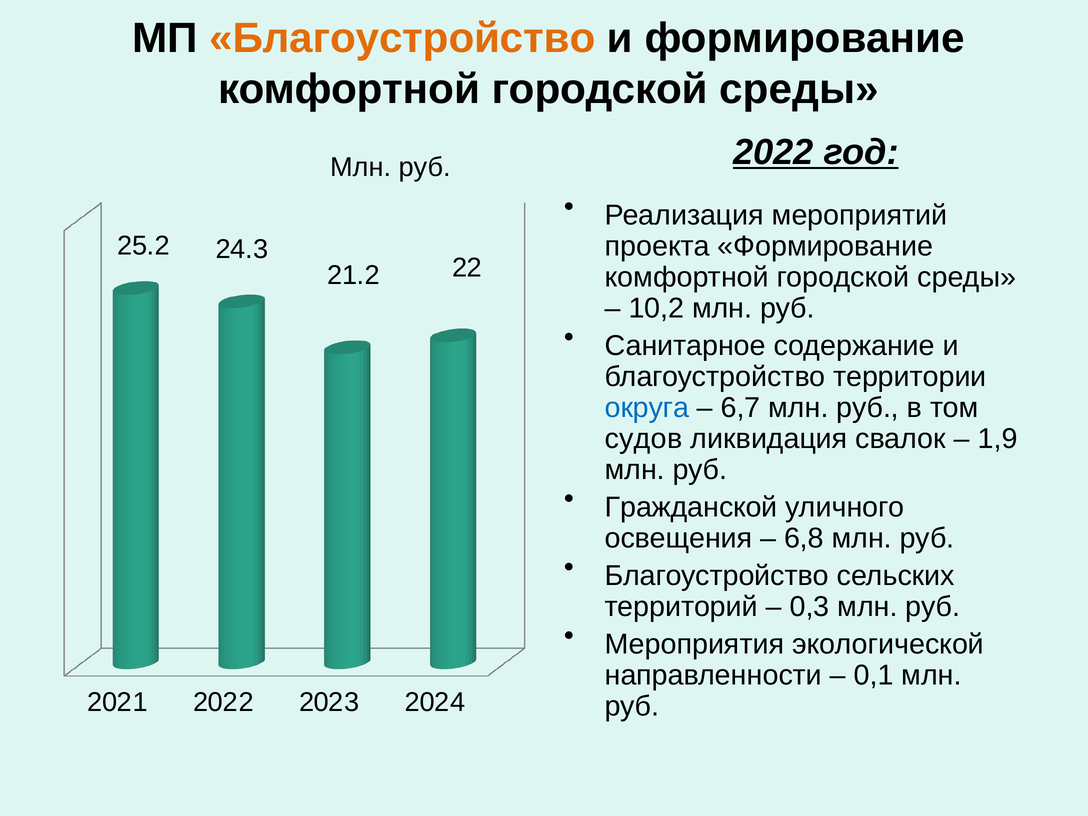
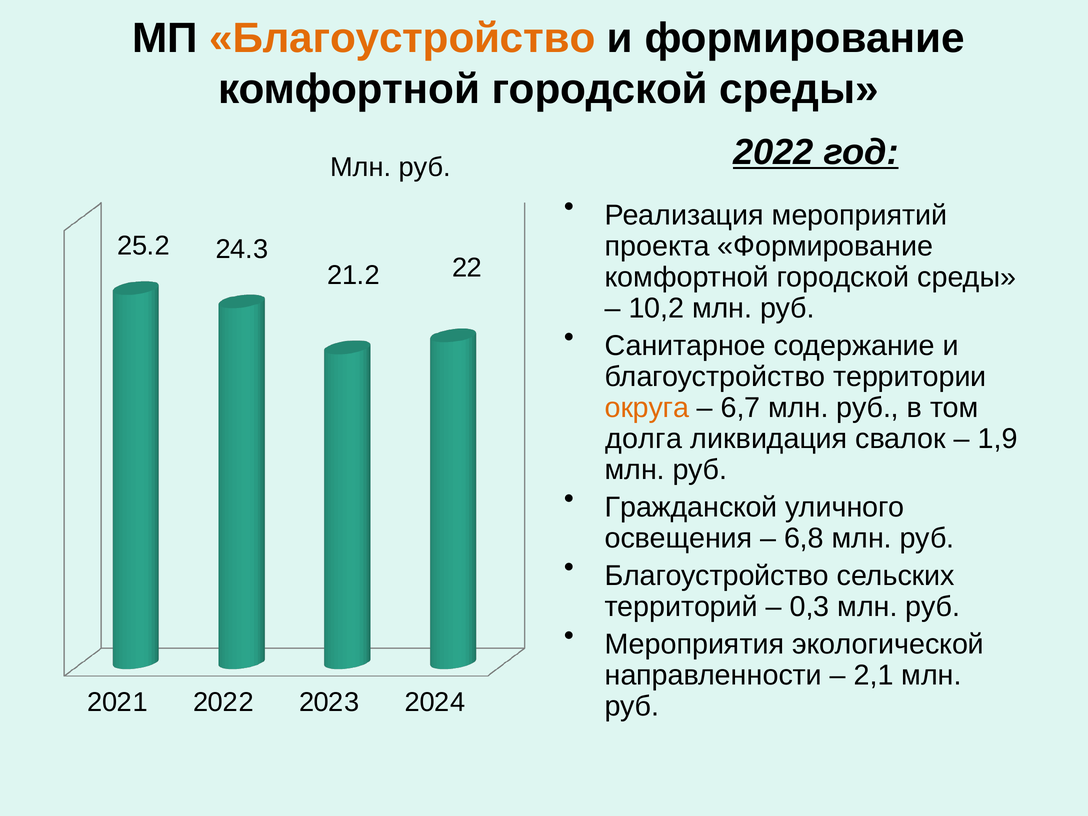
округа colour: blue -> orange (647, 408)
судов: судов -> долга (644, 439)
0,1: 0,1 -> 2,1 (874, 675)
